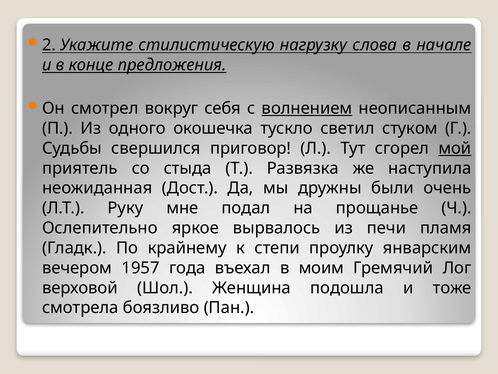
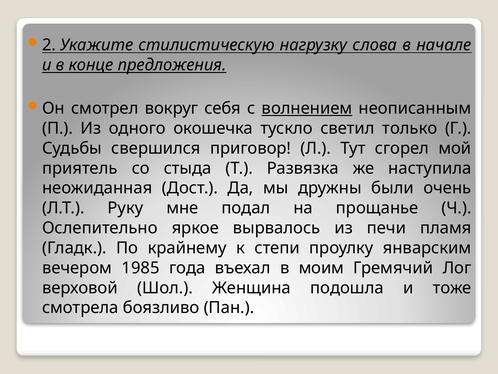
стуком: стуком -> только (410, 128)
мой underline: present -> none (455, 148)
1957: 1957 -> 1985 (141, 268)
